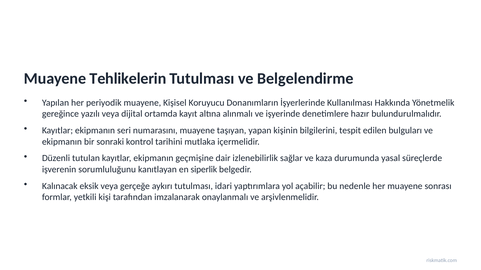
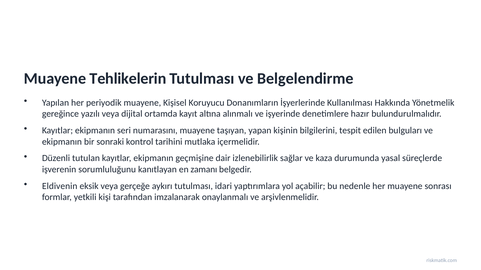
siperlik: siperlik -> zamanı (204, 170)
Kalınacak: Kalınacak -> Eldivenin (60, 186)
